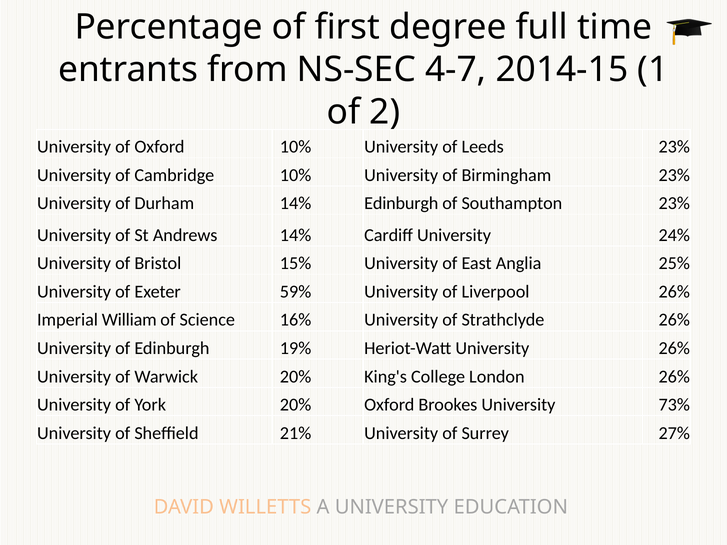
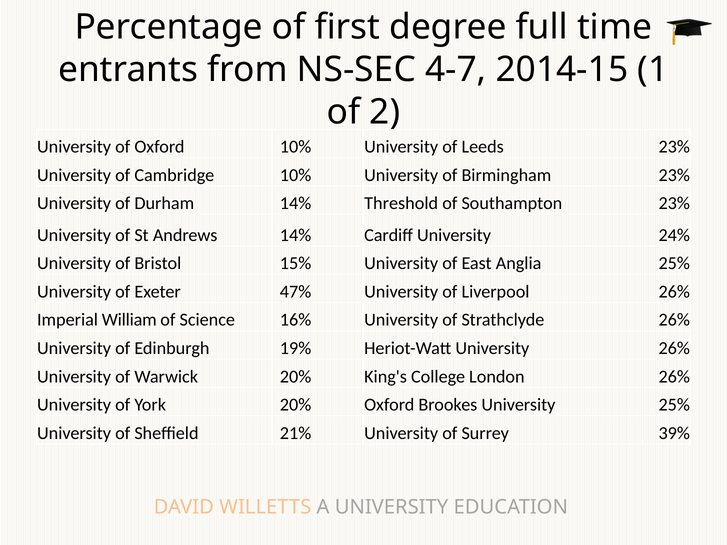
14% Edinburgh: Edinburgh -> Threshold (401, 203)
59%: 59% -> 47% (296, 292)
University 73%: 73% -> 25% (674, 405)
27%: 27% -> 39% (674, 433)
